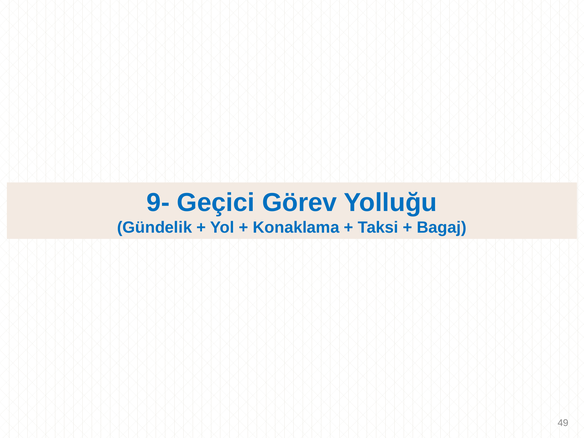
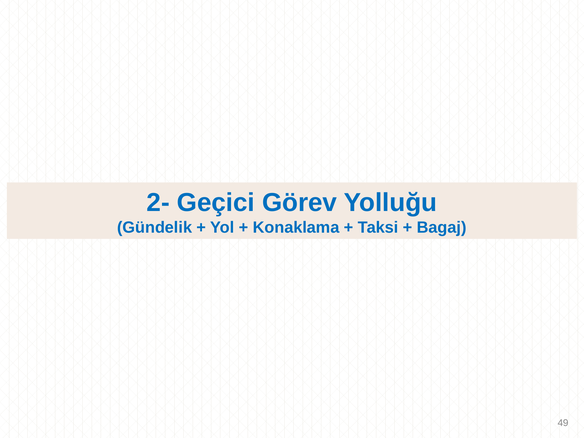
9-: 9- -> 2- (158, 203)
